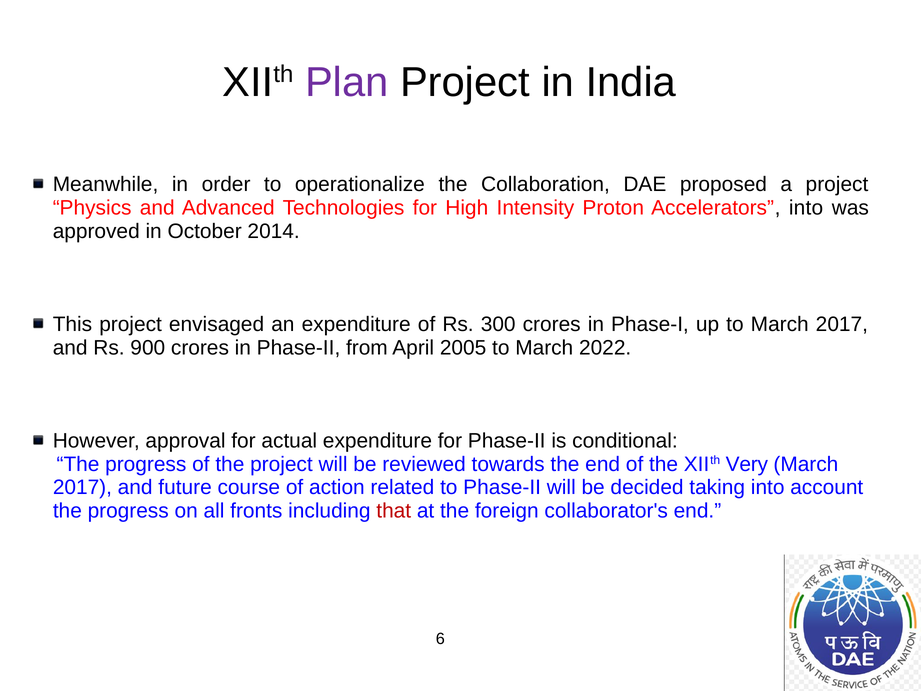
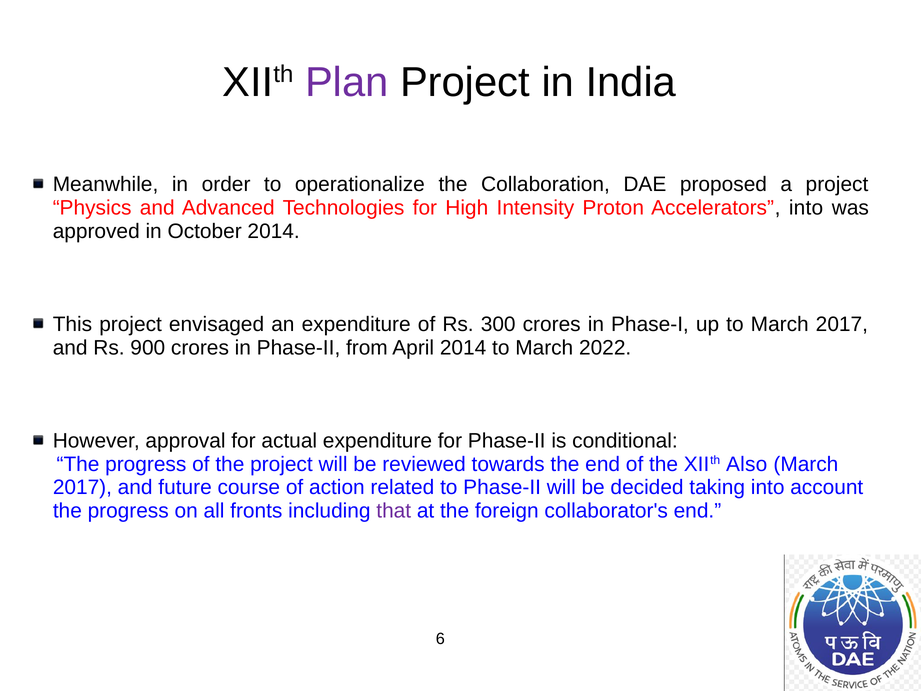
April 2005: 2005 -> 2014 (463, 348)
Very: Very -> Also (747, 464)
that colour: red -> purple (394, 511)
